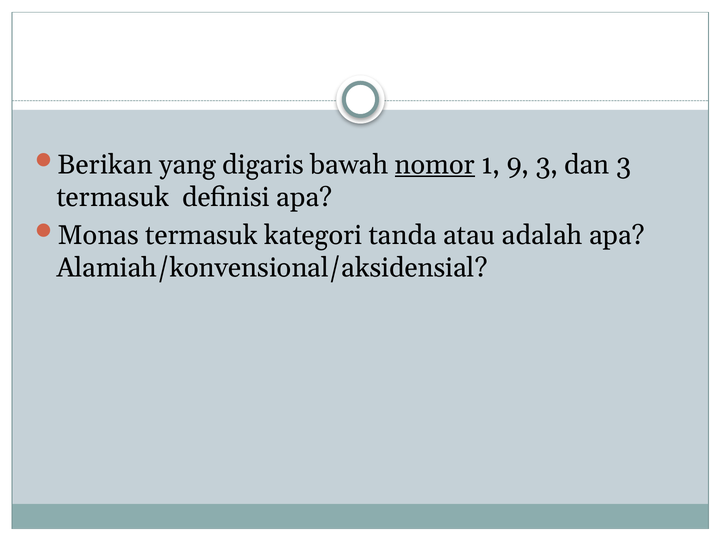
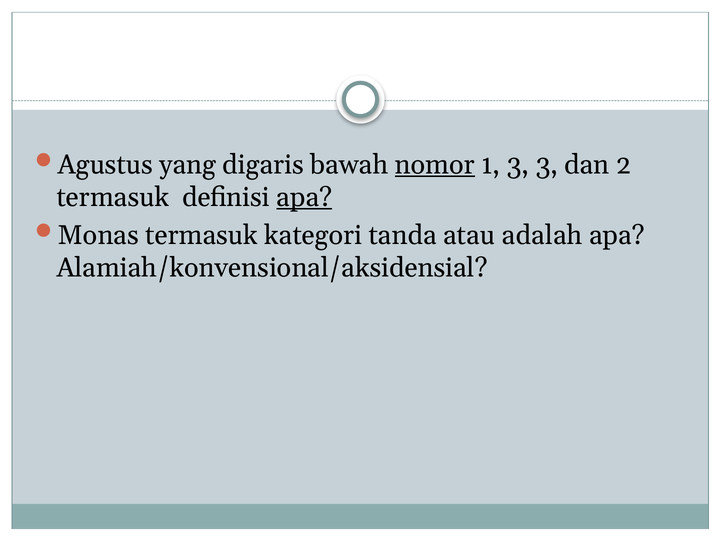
Berikan: Berikan -> Agustus (105, 165)
1 9: 9 -> 3 (518, 165)
dan 3: 3 -> 2 (624, 165)
apa underline: none -> present (304, 197)
